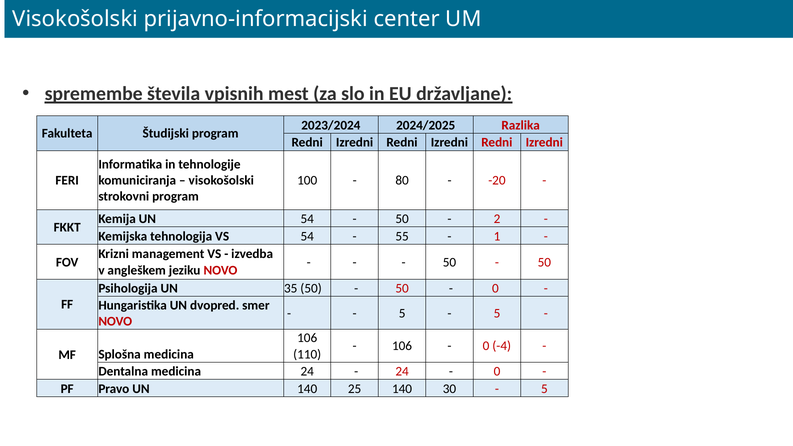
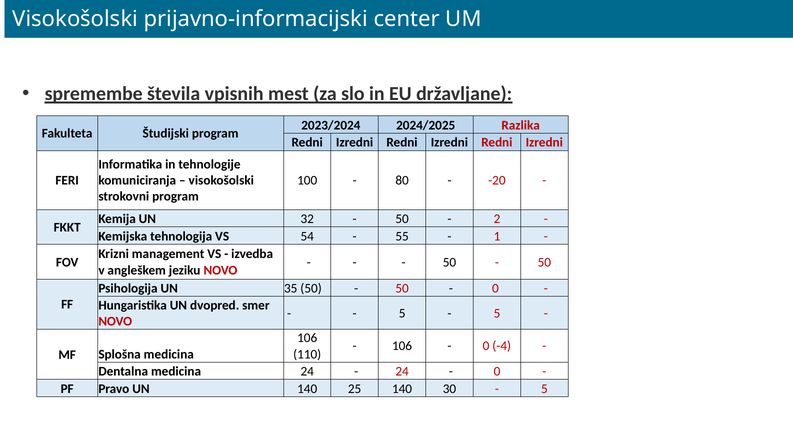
UN 54: 54 -> 32 (307, 219)
